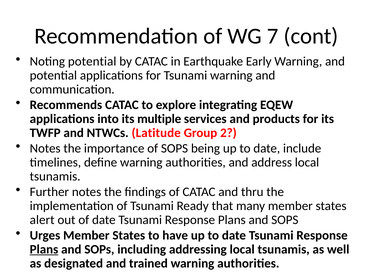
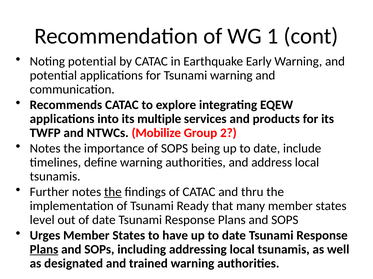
7: 7 -> 1 (273, 36)
Latitude: Latitude -> Mobilize (156, 133)
the underline: none -> present (113, 192)
alert: alert -> level (42, 220)
